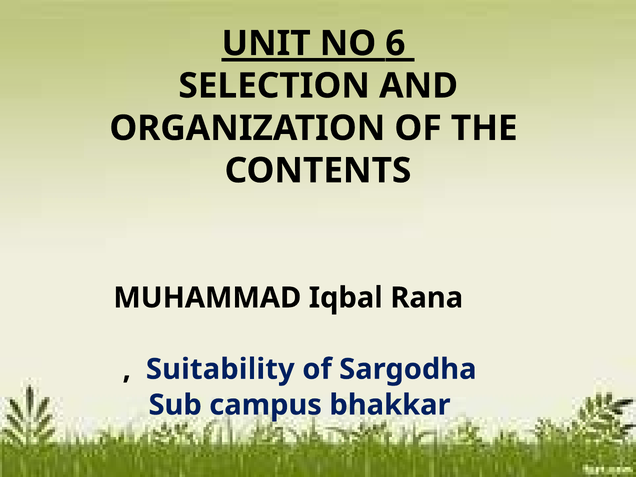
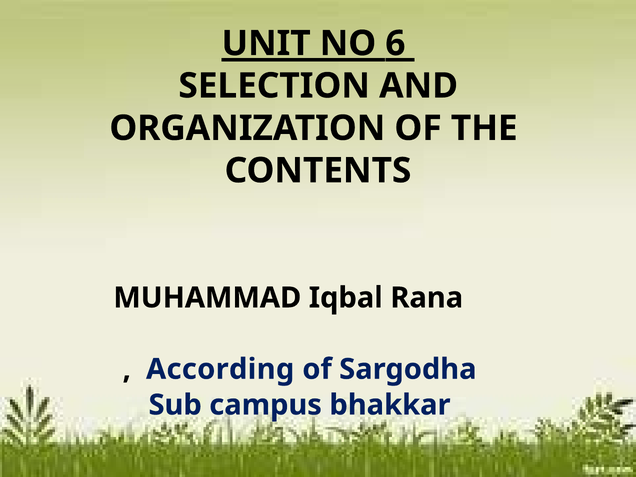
Suitability: Suitability -> According (220, 369)
